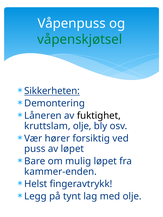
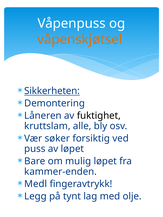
våpenskjøtsel colour: green -> orange (80, 39)
kruttslam olje: olje -> alle (82, 126)
hører: hører -> søker (57, 139)
Helst: Helst -> Medl (36, 184)
